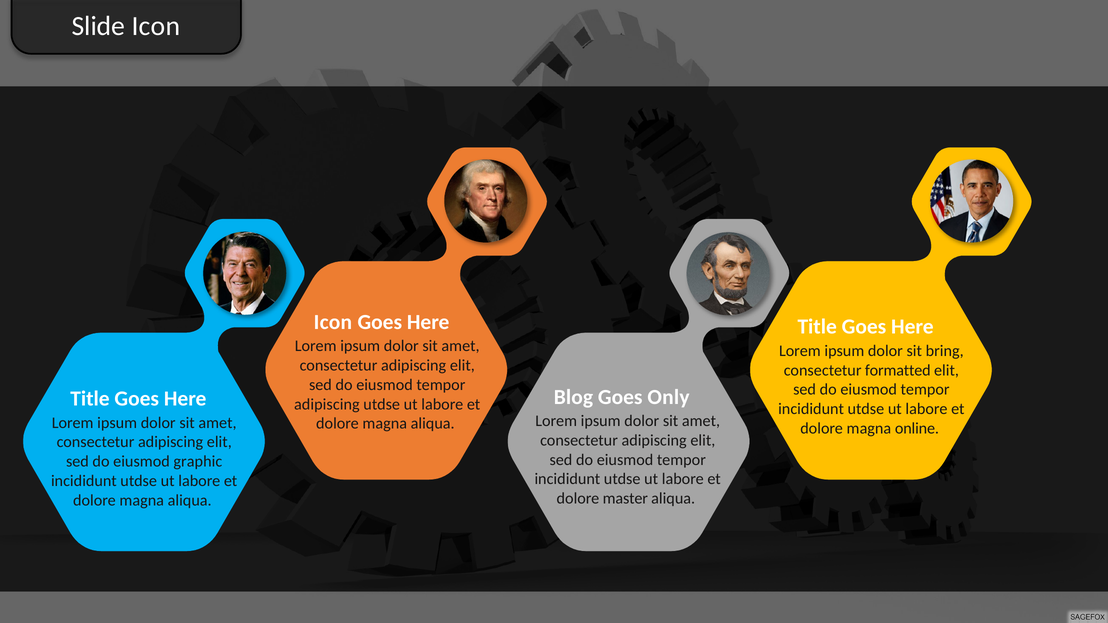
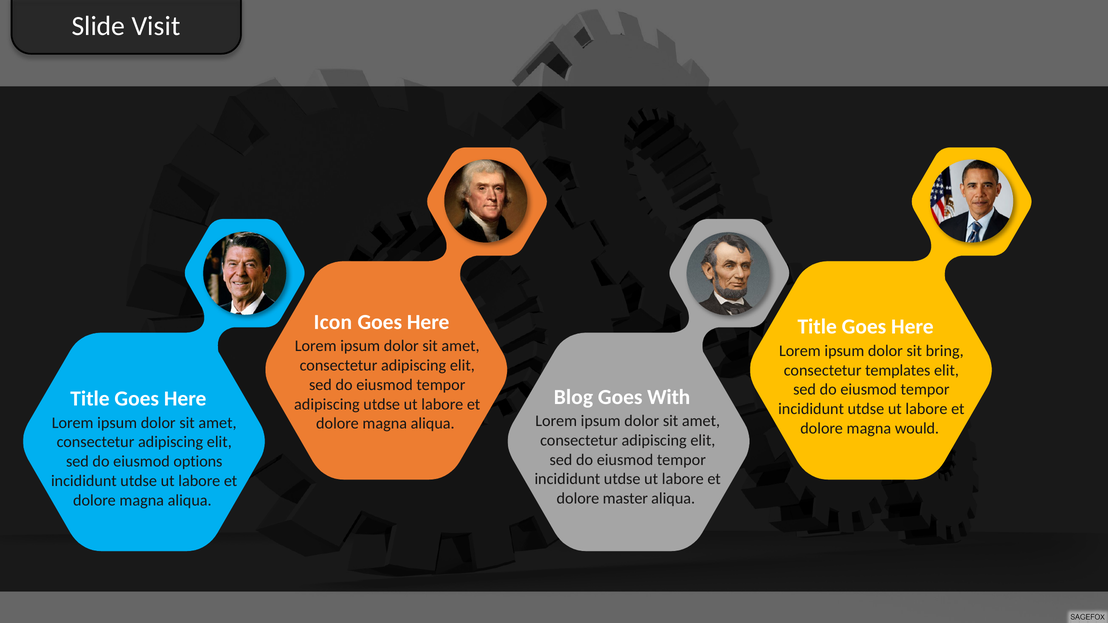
Slide Icon: Icon -> Visit (156, 26)
formatted: formatted -> templates (898, 370)
Only: Only -> With (669, 397)
online: online -> would (917, 429)
graphic: graphic -> options (198, 462)
